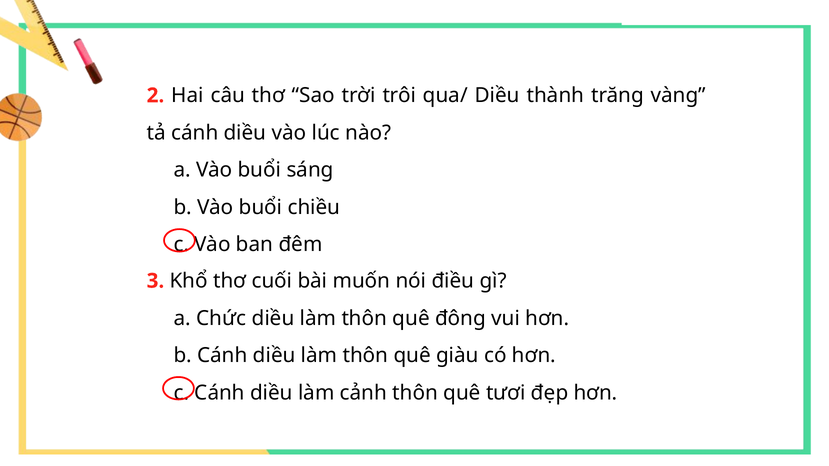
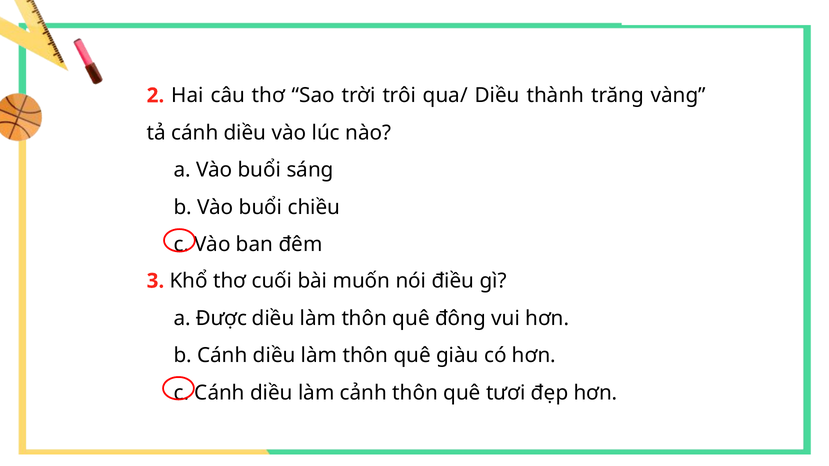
Chức: Chức -> Được (221, 318)
